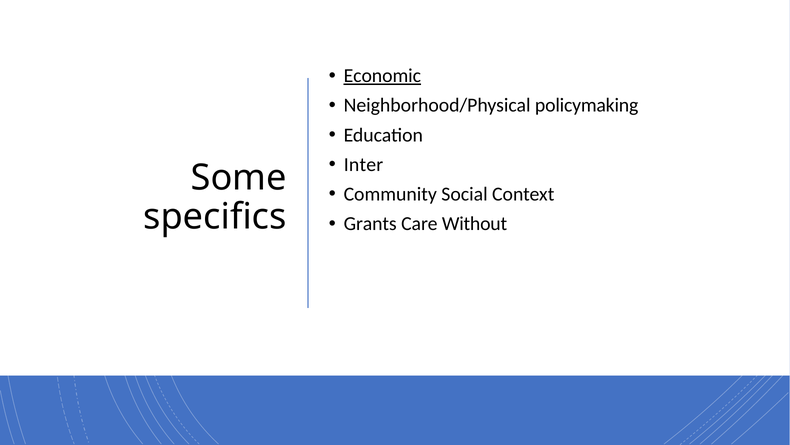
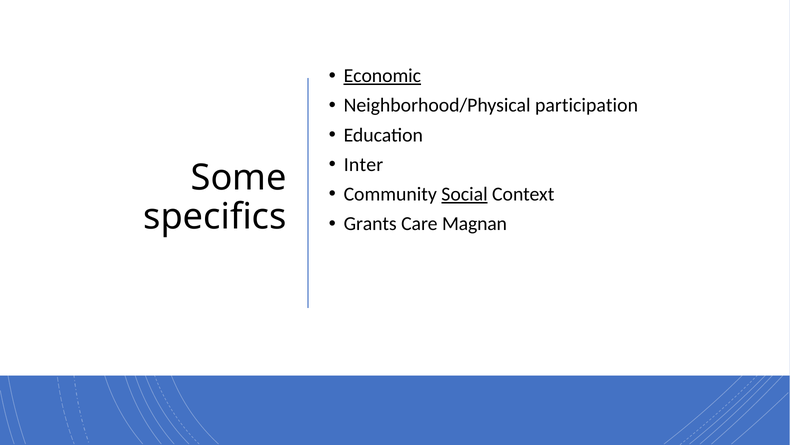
policymaking: policymaking -> participation (587, 105)
Social underline: none -> present (464, 194)
Without: Without -> Magnan (475, 223)
